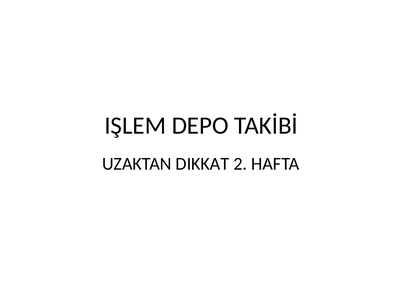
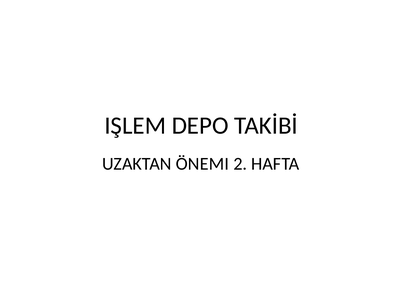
DIKKAT: DIKKAT -> ÖNEMI (202, 164)
